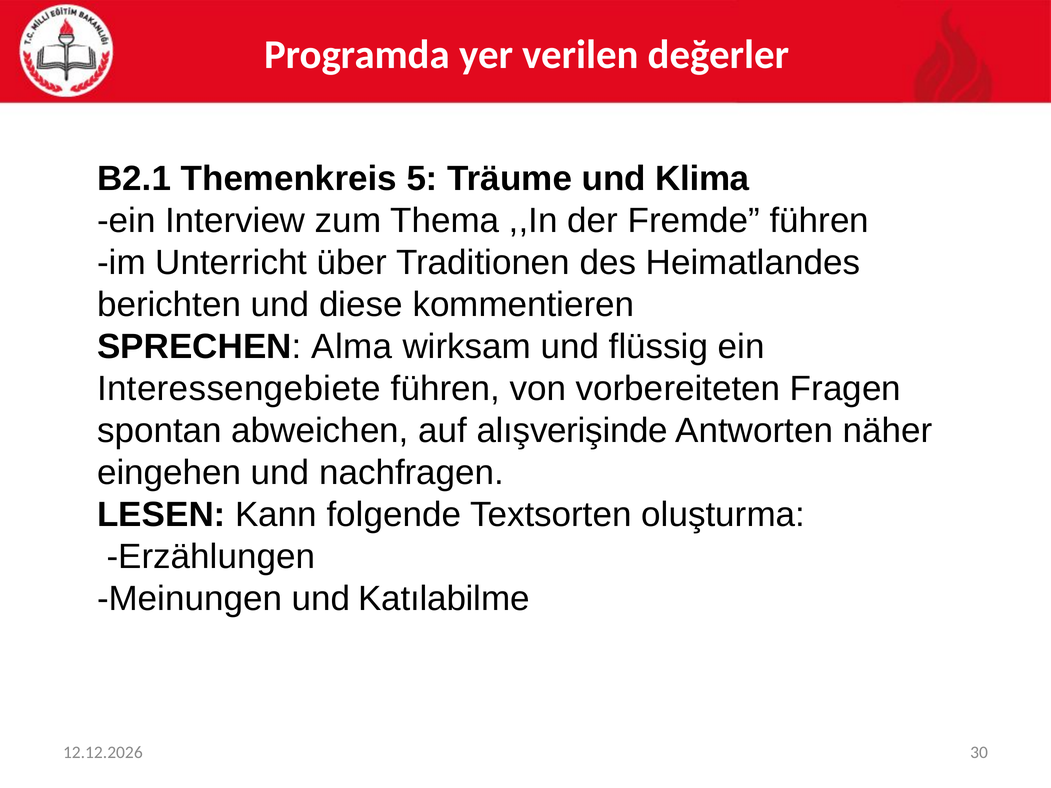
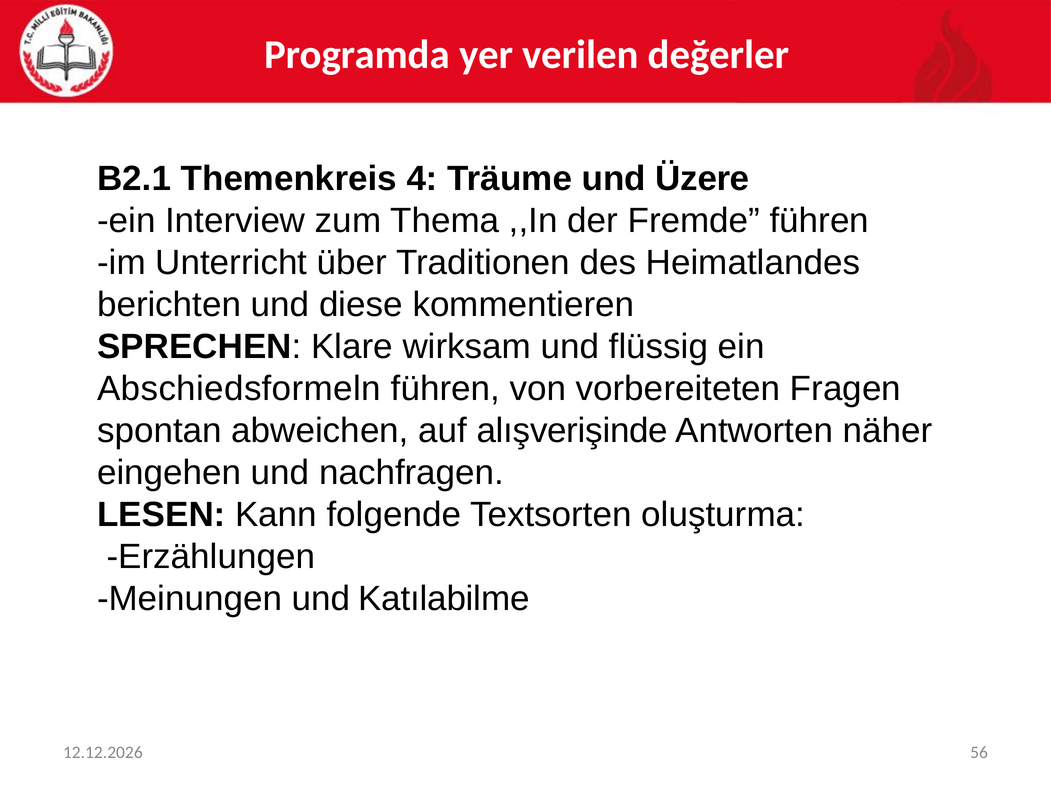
5: 5 -> 4 (422, 179)
Klima: Klima -> Üzere (702, 179)
Alma: Alma -> Klare (352, 347)
Interessengebiete: Interessengebiete -> Abschiedsformeln (239, 389)
30: 30 -> 56 (979, 753)
